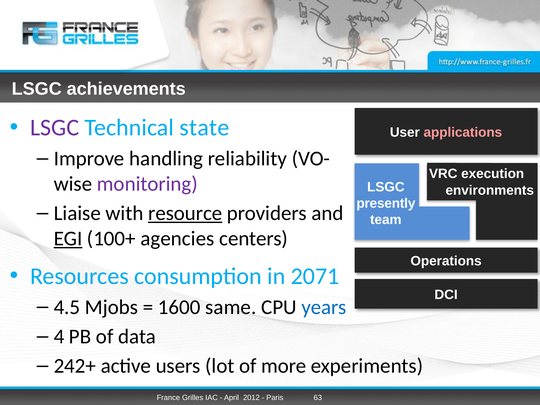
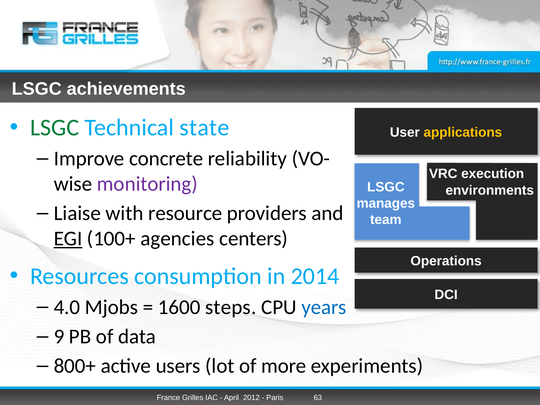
LSGC colour: purple -> green (55, 128)
applications colour: pink -> yellow (463, 132)
handling: handling -> concrete (166, 159)
presently: presently -> manages (386, 203)
resource underline: present -> none (185, 213)
2071: 2071 -> 2014 (315, 276)
4.5: 4.5 -> 4.0 (67, 307)
same: same -> steps (231, 307)
4: 4 -> 9 (59, 337)
242+: 242+ -> 800+ (75, 366)
